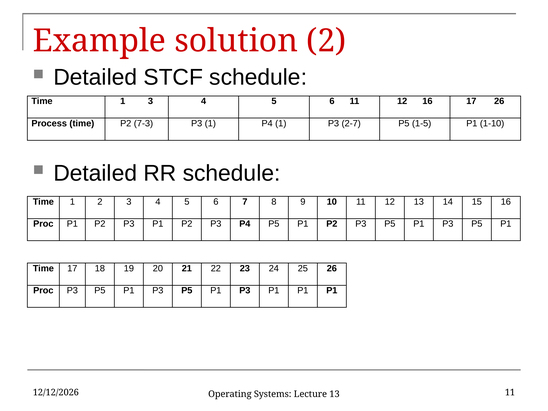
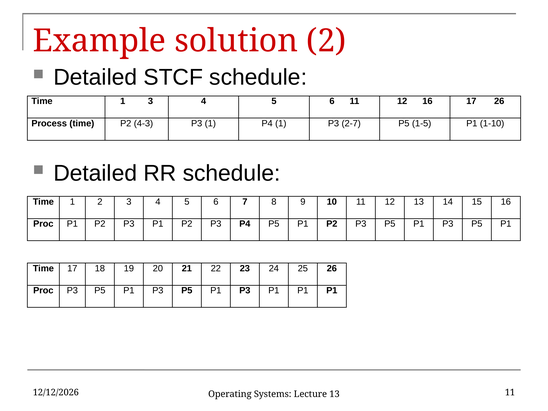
7-3: 7-3 -> 4-3 (143, 123)
